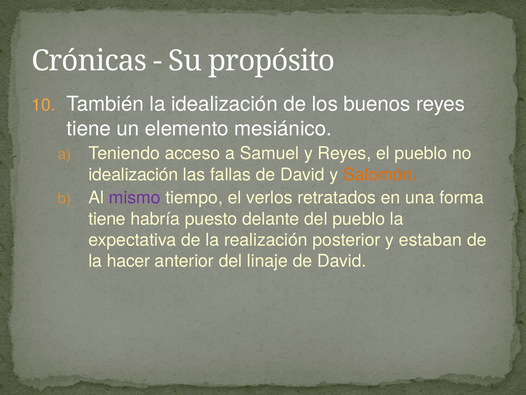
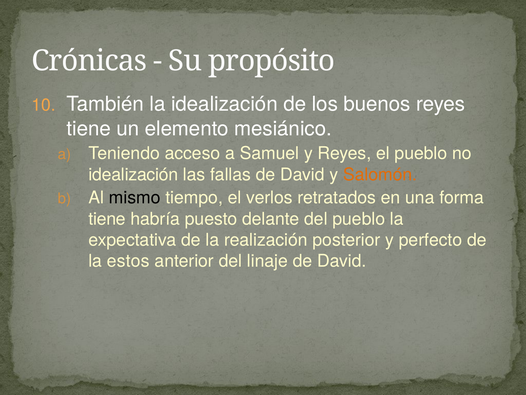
mismo colour: purple -> black (135, 198)
estaban: estaban -> perfecto (431, 240)
hacer: hacer -> estos (128, 261)
